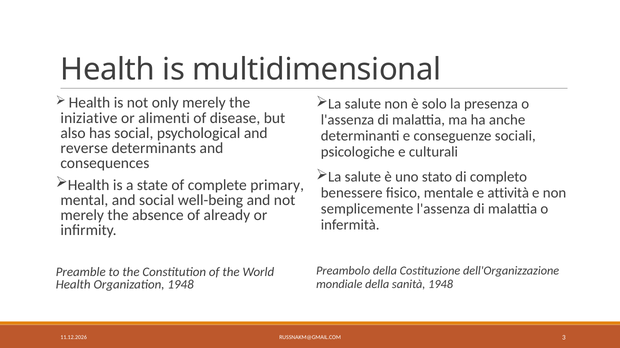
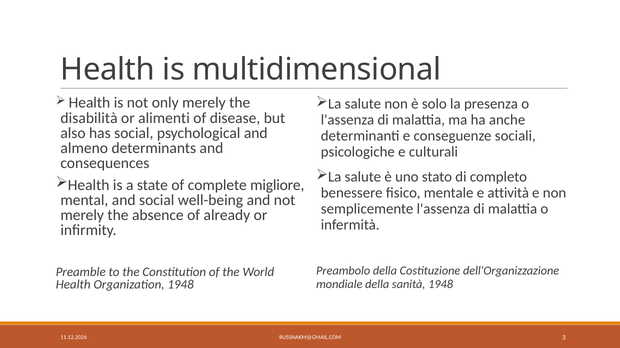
iniziative: iniziative -> disabilità (89, 118)
reverse: reverse -> almeno (84, 148)
primary: primary -> migliore (277, 185)
